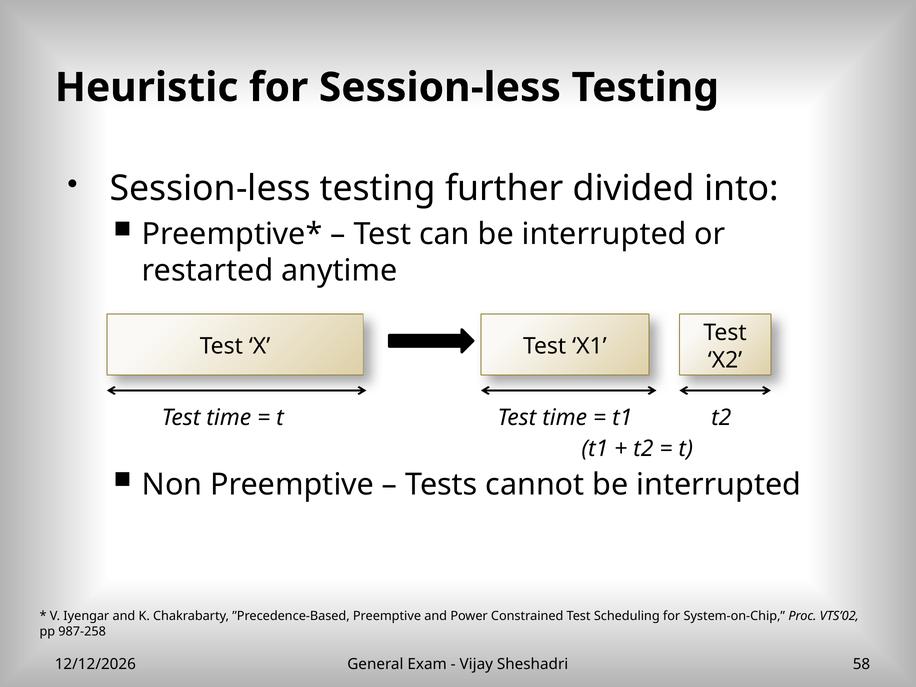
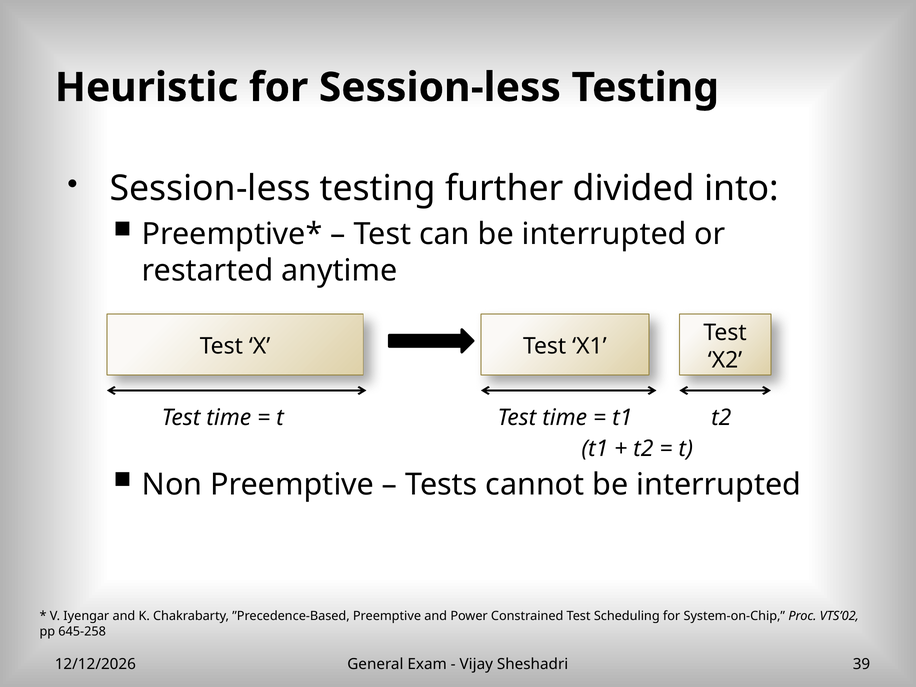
987-258: 987-258 -> 645-258 (82, 631)
58: 58 -> 39 (861, 664)
